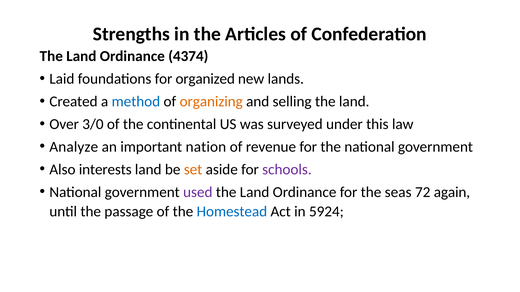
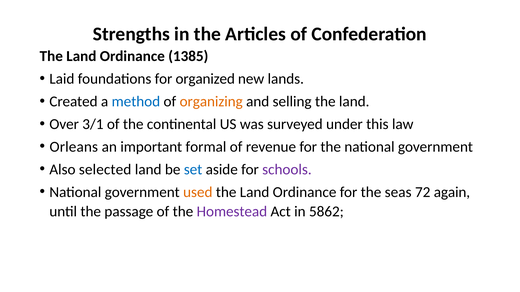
4374: 4374 -> 1385 (188, 56)
3/0: 3/0 -> 3/1 (93, 124)
Analyze: Analyze -> Orleans (74, 147)
nation: nation -> formal (206, 147)
interests: interests -> selected (105, 170)
set colour: orange -> blue (193, 170)
used colour: purple -> orange (198, 192)
Homestead colour: blue -> purple (232, 212)
5924: 5924 -> 5862 (326, 212)
